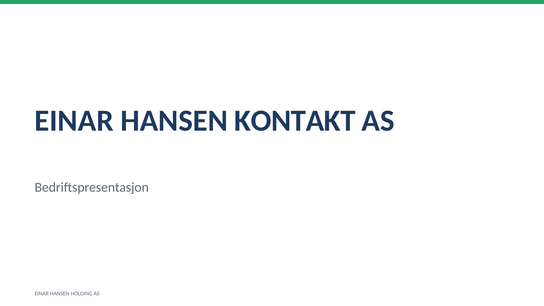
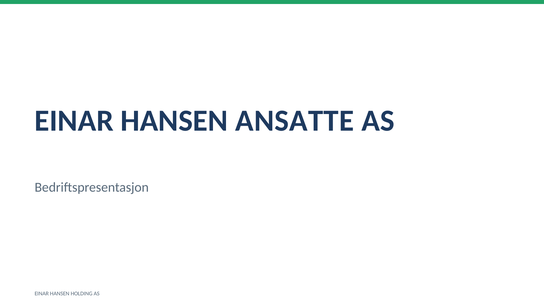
KONTAKT: KONTAKT -> ANSATTE (295, 121)
